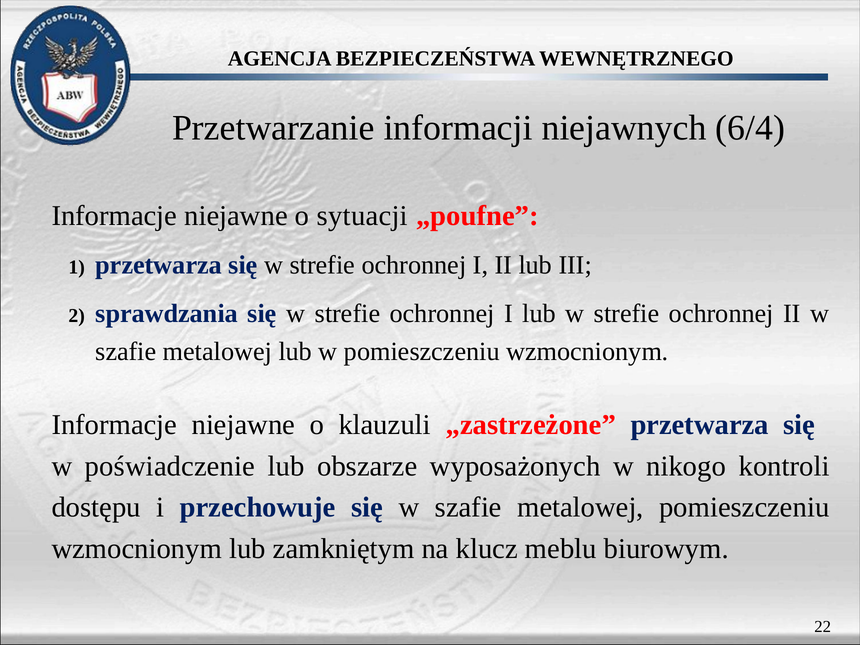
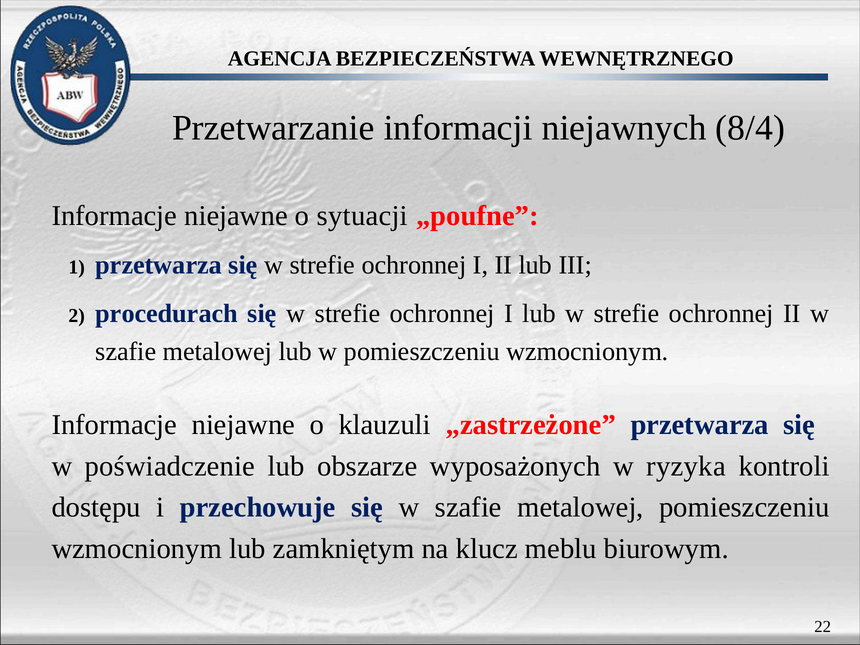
6/4: 6/4 -> 8/4 (750, 128)
sprawdzania: sprawdzania -> procedurach (167, 314)
nikogo: nikogo -> ryzyka (686, 466)
